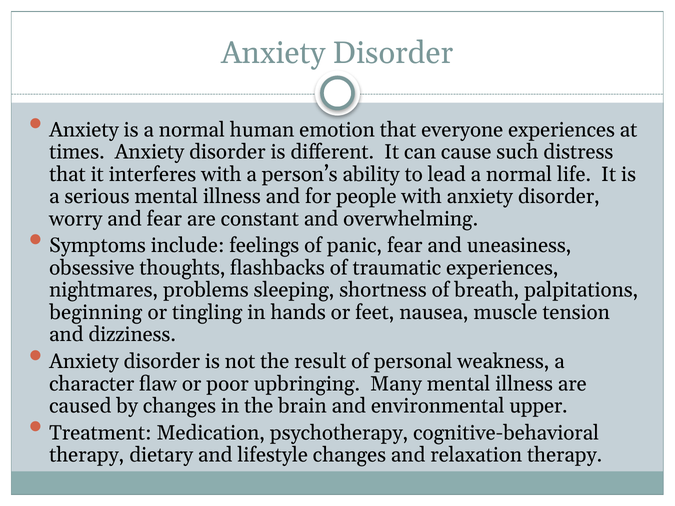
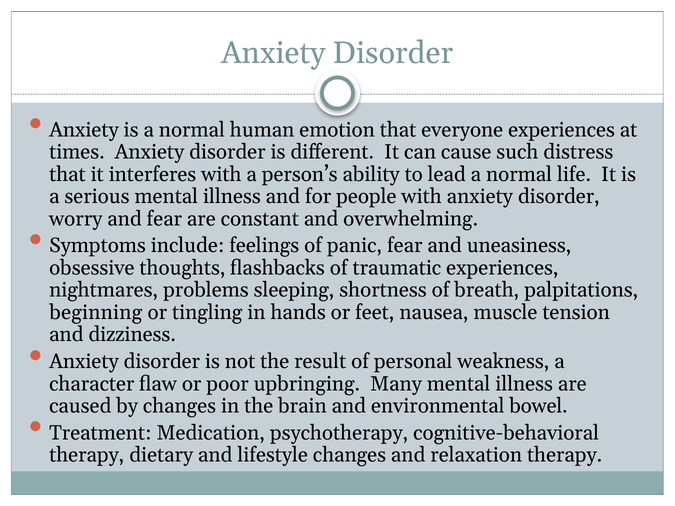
upper: upper -> bowel (539, 406)
